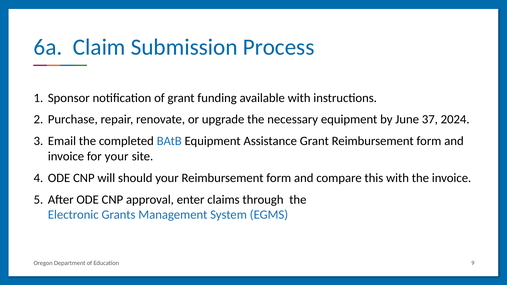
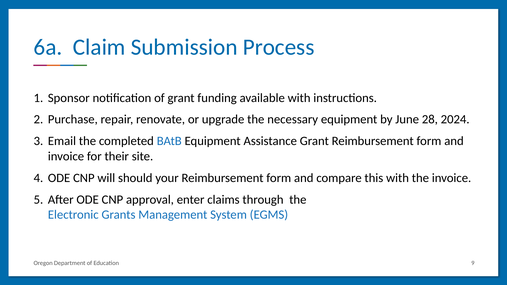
37: 37 -> 28 (430, 120)
for your: your -> their (117, 157)
